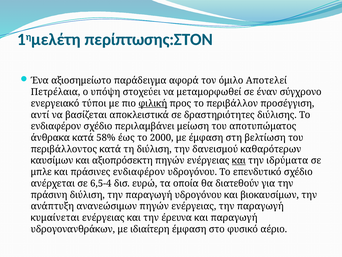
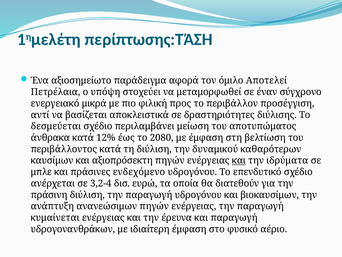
περίπτωσης:ΣΤΟΝ: περίπτωσης:ΣΤΟΝ -> περίπτωσης:ΤΆΣΗ (149, 39)
τύποι: τύποι -> μικρά (94, 103)
φιλική underline: present -> none (153, 103)
ενδιαφέρον: ενδιαφέρον -> δεσμεύεται (56, 126)
58%: 58% -> 12% (106, 137)
2000: 2000 -> 2080 (162, 137)
δανεισμού: δανεισμού -> δυναμικού (215, 149)
πράσινες ενδιαφέρον: ενδιαφέρον -> ενδεχόμενο (139, 172)
6,5-4: 6,5-4 -> 3,2-4 (101, 183)
